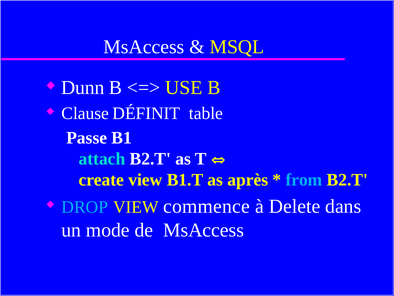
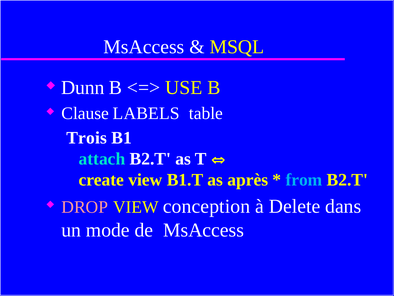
DÉFINIT: DÉFINIT -> LABELS (146, 113)
Passe: Passe -> Trois (87, 138)
DROP colour: light blue -> pink (85, 207)
commence: commence -> conception (206, 206)
